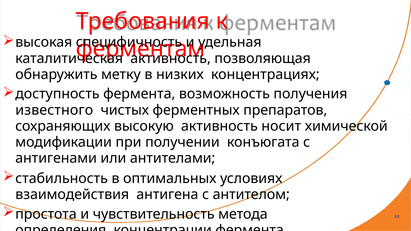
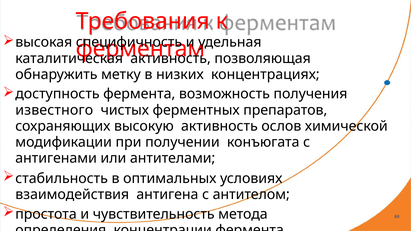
носит: носит -> ослов (281, 126)
